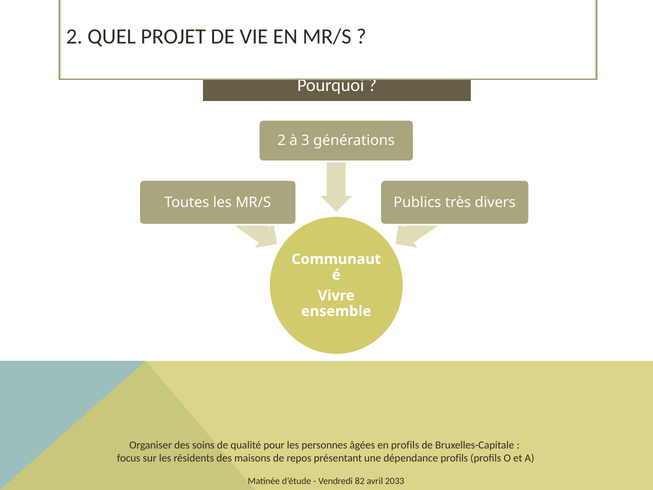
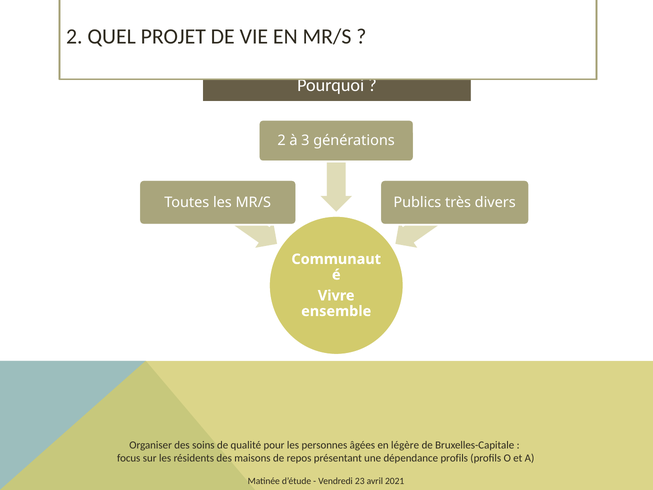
en profils: profils -> légère (405, 445)
82: 82 -> 23 (360, 481)
2033: 2033 -> 2021 (395, 481)
